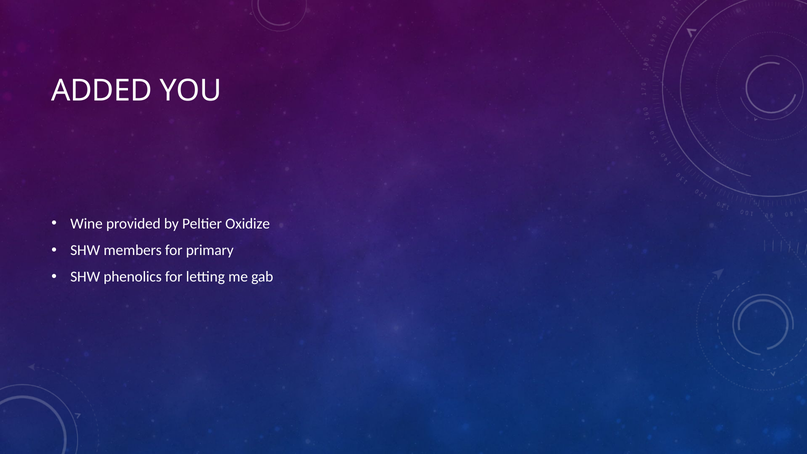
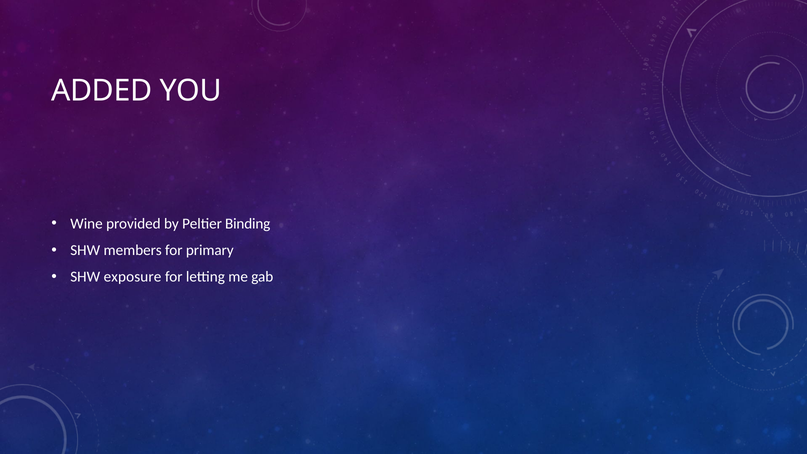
Oxidize: Oxidize -> Binding (248, 224)
phenolics: phenolics -> exposure (133, 277)
